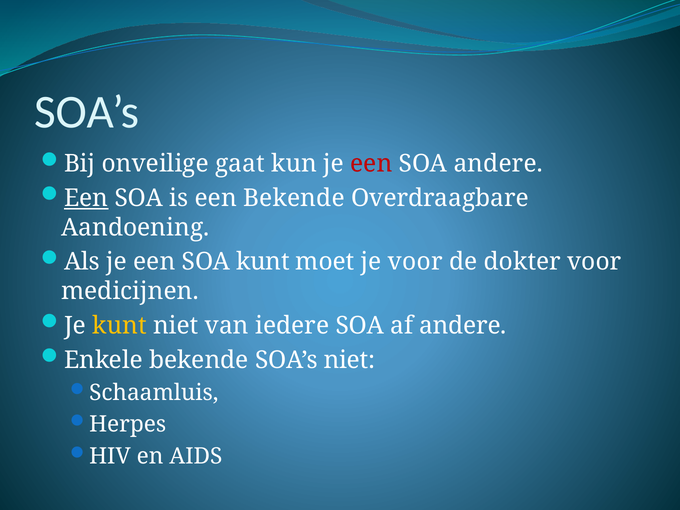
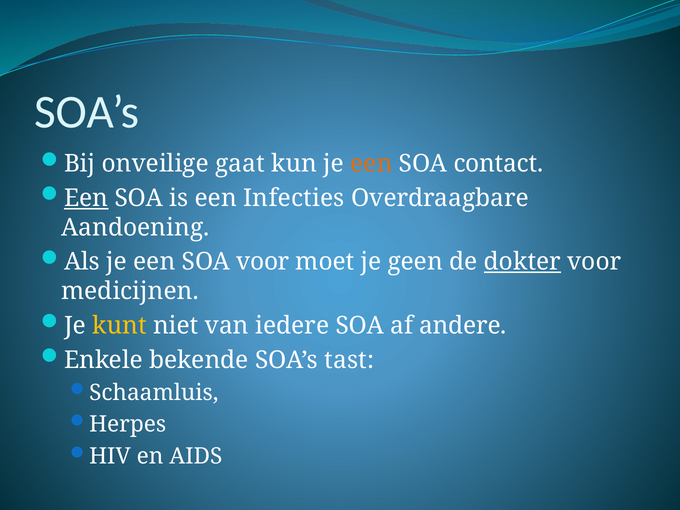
een colour: red -> orange (371, 164)
SOA andere: andere -> contact (498, 164)
een Bekende: Bekende -> Infecties (294, 198)
SOA kunt: kunt -> voor (263, 262)
je voor: voor -> geen (415, 262)
dokter underline: none -> present (522, 262)
SOA’s niet: niet -> tast (349, 360)
